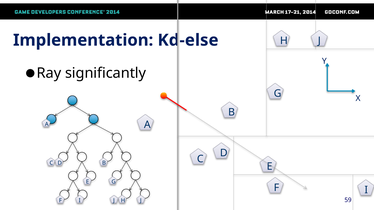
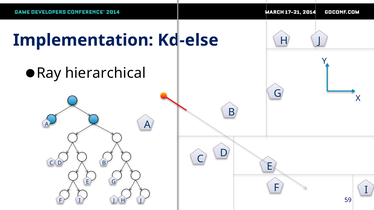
significantly: significantly -> hierarchical (105, 73)
